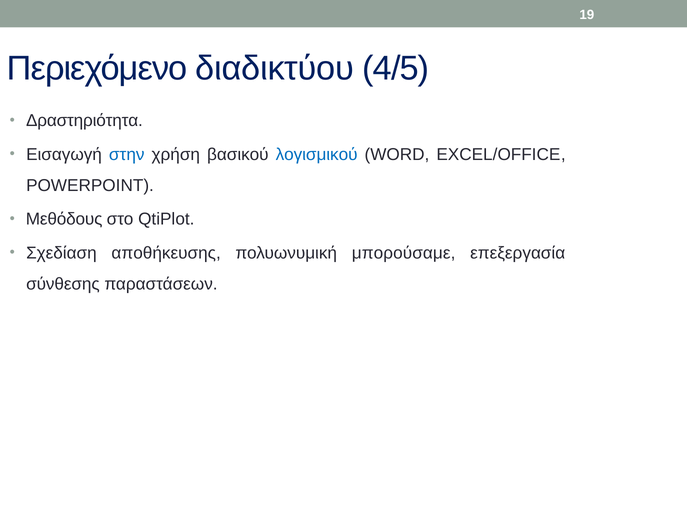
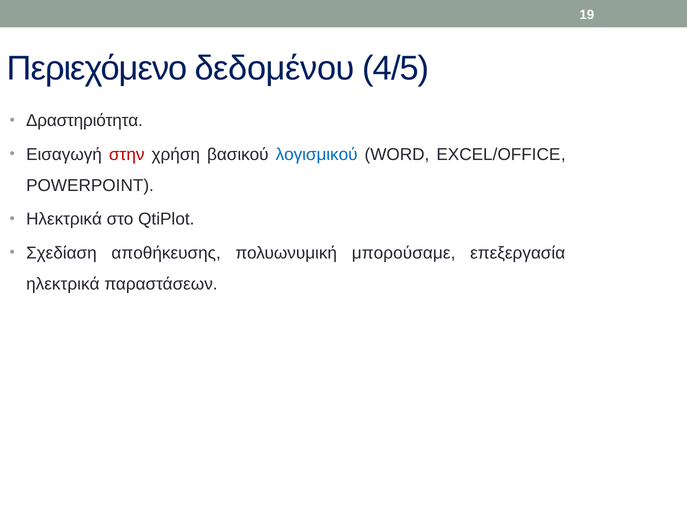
διαδικτύου: διαδικτύου -> δεδομένου (275, 68)
στην colour: blue -> red (127, 155)
Μεθόδους: Μεθόδους -> Ηλεκτρικά (64, 219)
σύνθεσης: σύνθεσης -> ηλεκτρικά (63, 284)
